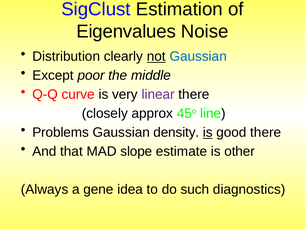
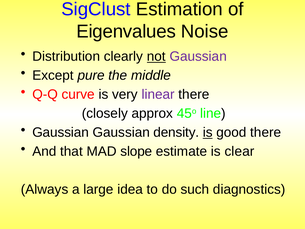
Gaussian colour: blue -> purple (198, 56)
poor: poor -> pure (91, 75)
Problems: Problems -> Gaussian (61, 132)
other: other -> clear (239, 151)
gene: gene -> large (98, 189)
